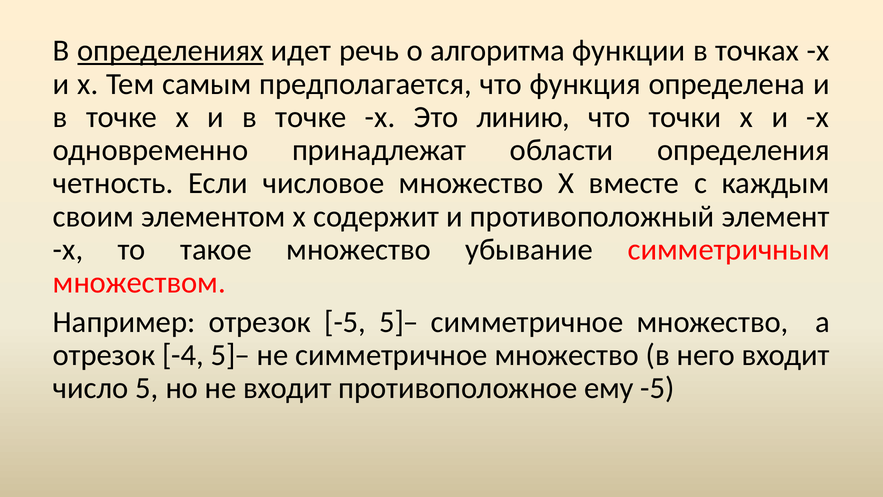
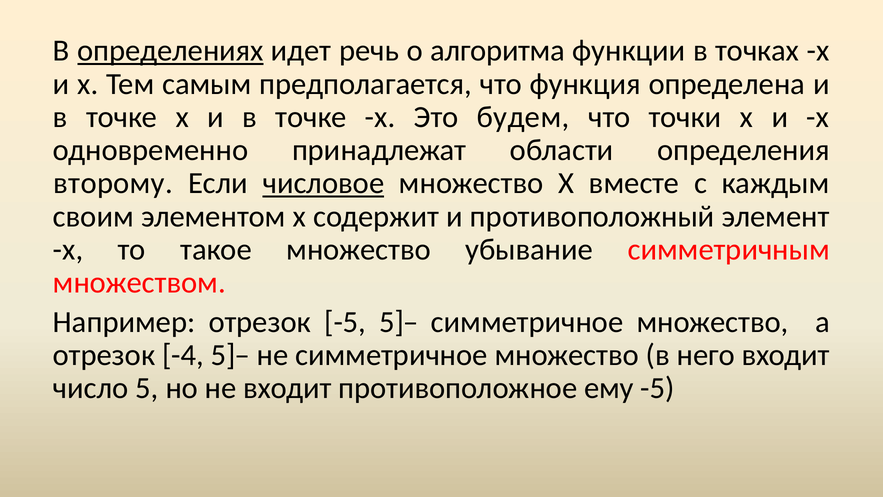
линию: линию -> будем (523, 117)
четность: четность -> второму (113, 183)
числовое underline: none -> present (323, 183)
